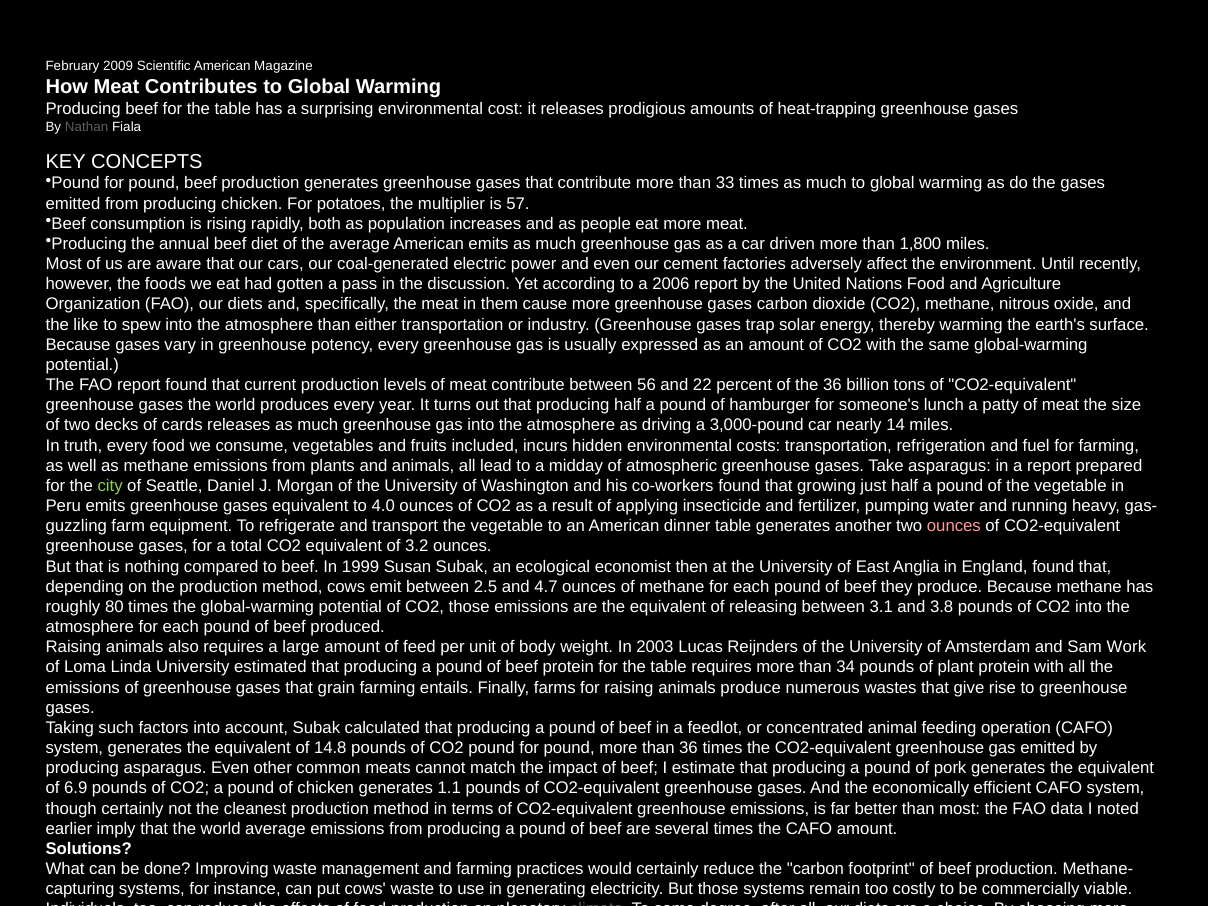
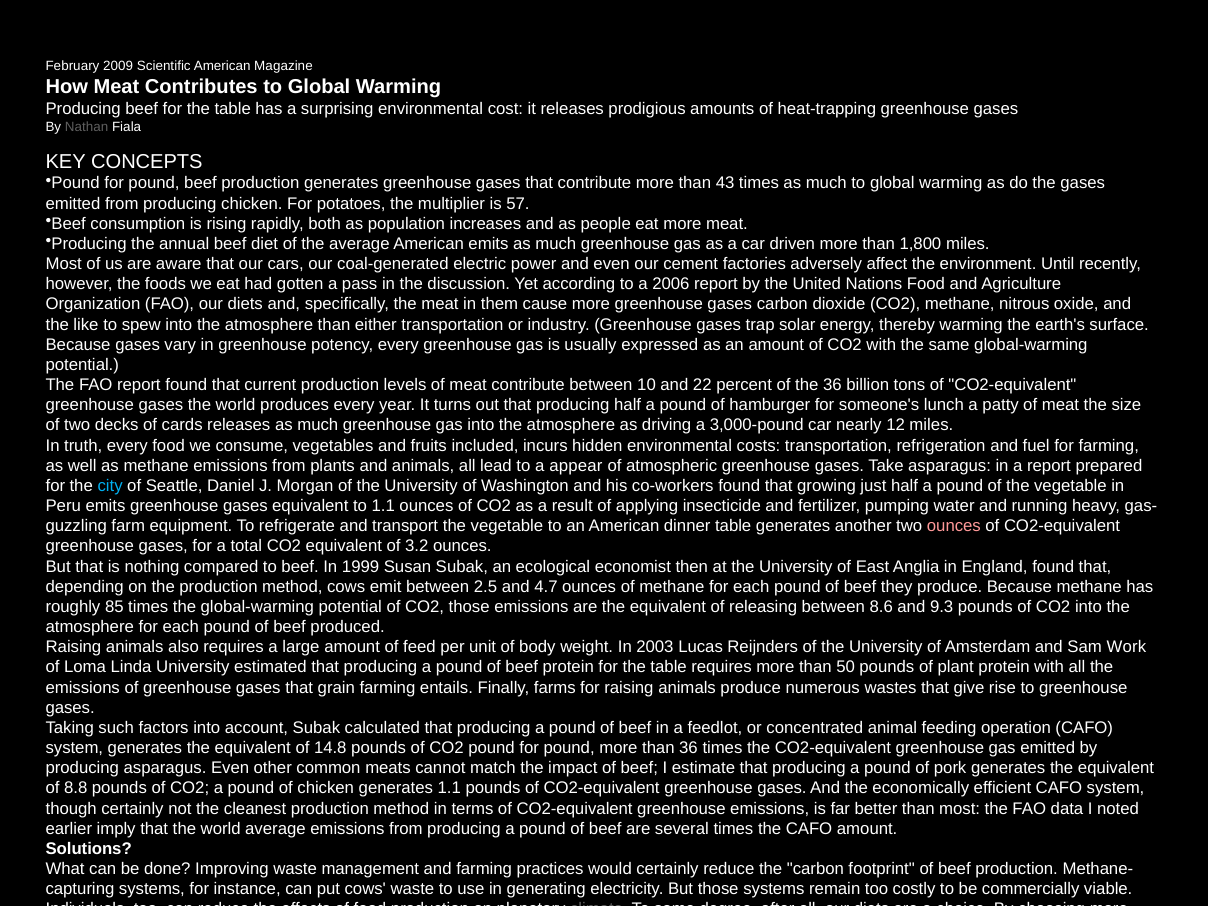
33: 33 -> 43 (725, 183)
56: 56 -> 10 (647, 385)
14: 14 -> 12 (896, 425)
midday: midday -> appear (576, 466)
city colour: light green -> light blue (110, 486)
to 4.0: 4.0 -> 1.1 (383, 506)
80: 80 -> 85 (114, 607)
3.1: 3.1 -> 8.6 (881, 607)
3.8: 3.8 -> 9.3 (942, 607)
34: 34 -> 50 (846, 667)
6.9: 6.9 -> 8.8 (76, 788)
